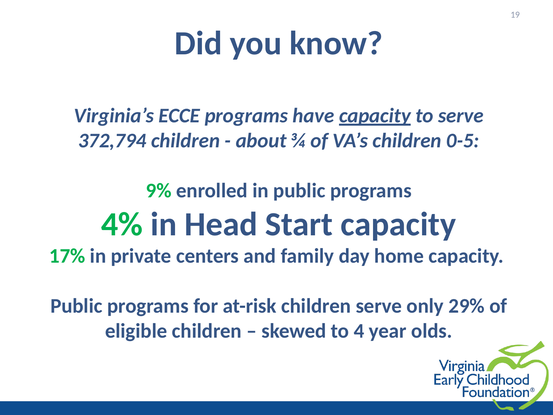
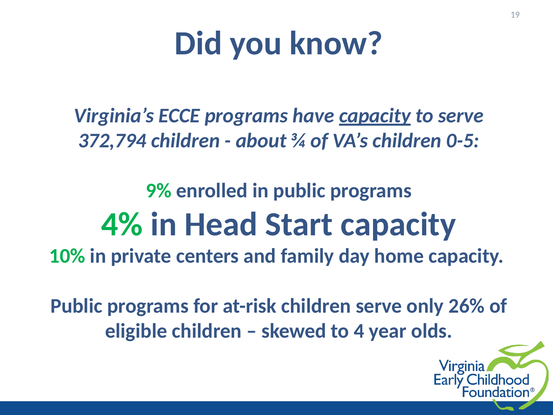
17%: 17% -> 10% (67, 256)
29%: 29% -> 26% (467, 306)
